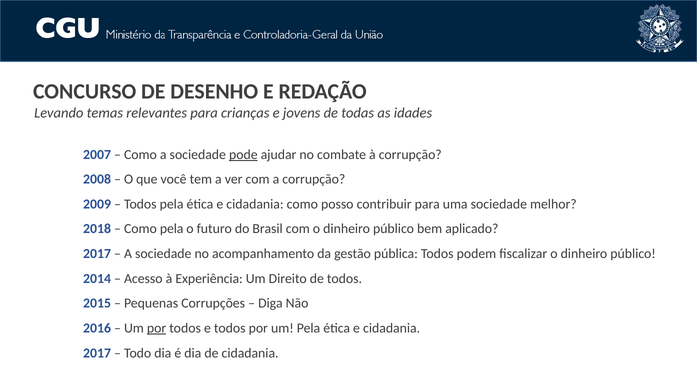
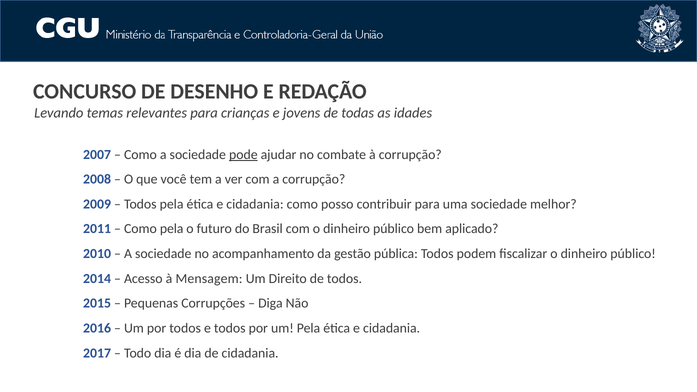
2018: 2018 -> 2011 (97, 229)
2017: 2017 -> 2010 (97, 254)
Experiência: Experiência -> Mensagem (209, 279)
por underline: present -> none (157, 328)
